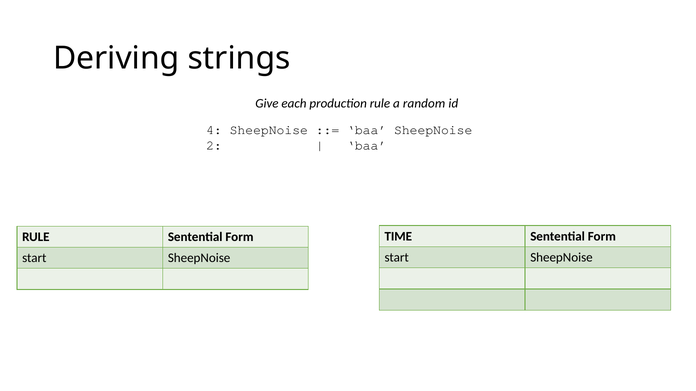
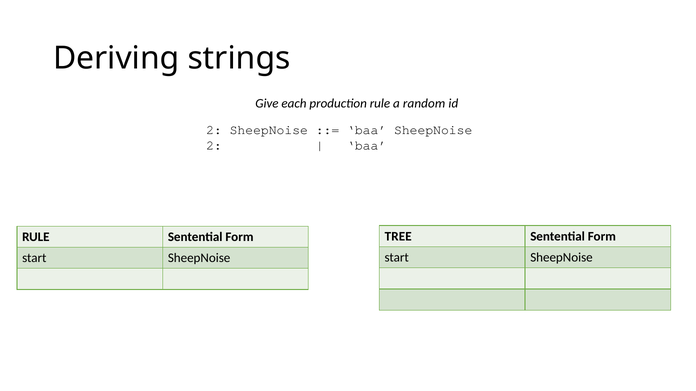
4: 4 -> 2 (214, 130)
TIME: TIME -> TREE (398, 237)
